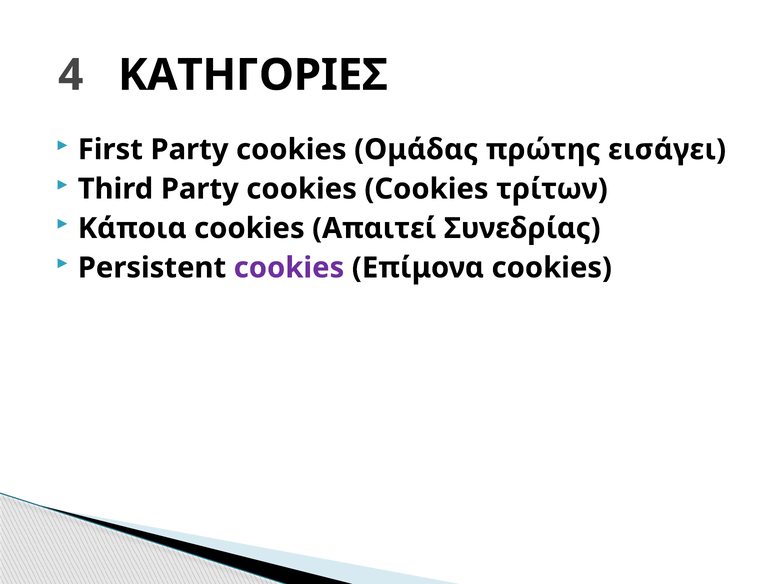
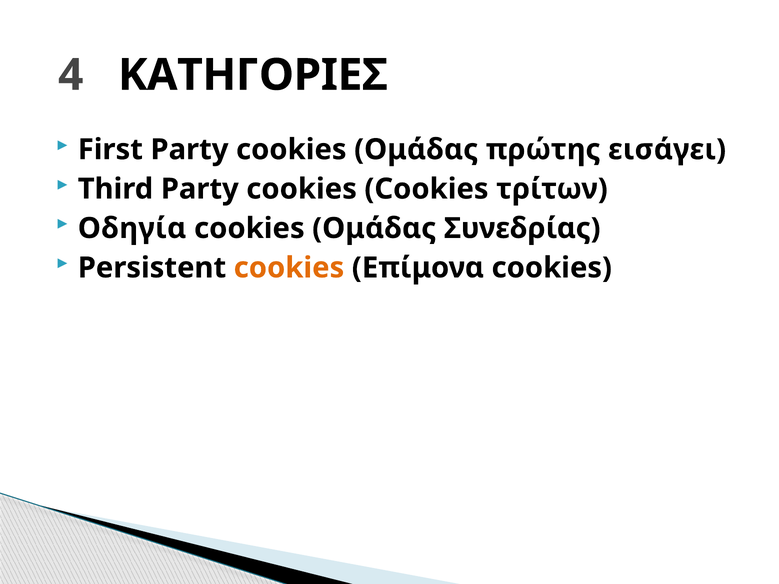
Κάποια: Κάποια -> Οδηγία (132, 228)
Απαιτεί: Απαιτεί -> Ομάδας (374, 228)
cookies colour: purple -> orange (289, 268)
